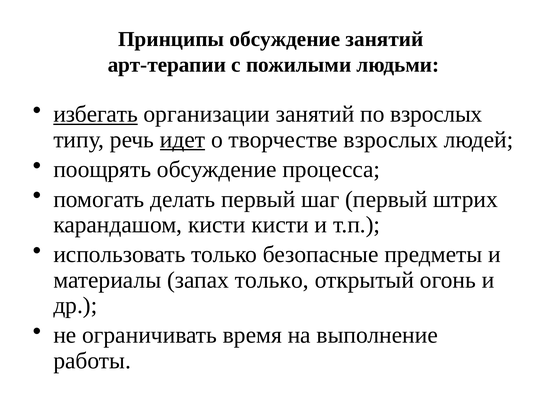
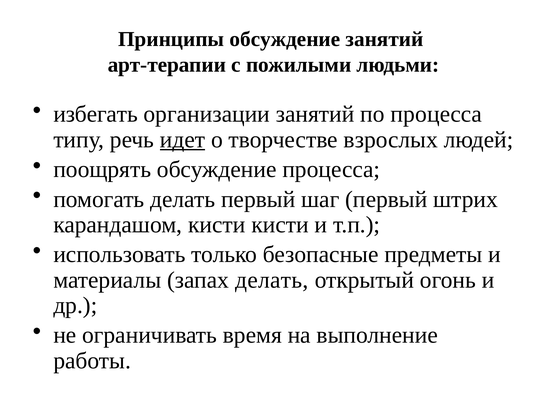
избегать underline: present -> none (96, 114)
по взрослых: взрослых -> процесса (436, 114)
запах только: только -> делать (272, 280)
